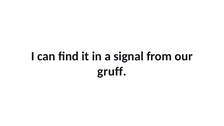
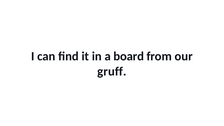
signal: signal -> board (129, 56)
